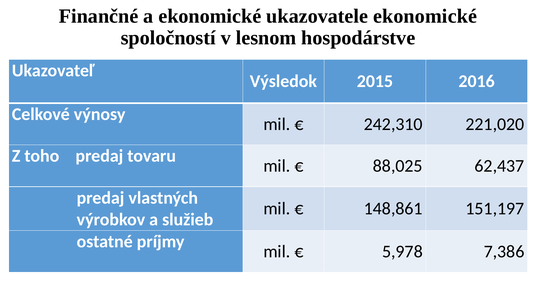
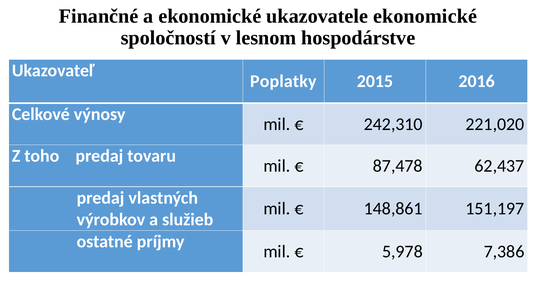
Výsledok: Výsledok -> Poplatky (283, 81)
88,025: 88,025 -> 87,478 (398, 166)
